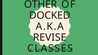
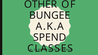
DOCKED: DOCKED -> BUNGEE (50, 15)
REVISE: REVISE -> SPEND (50, 37)
